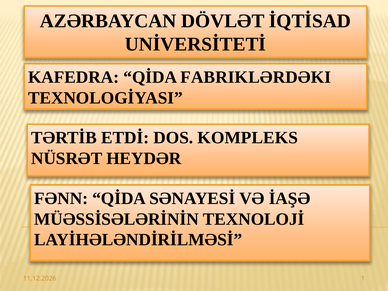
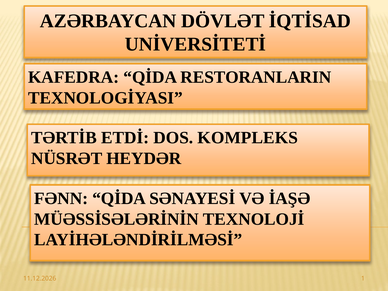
FABRIKLƏRDƏKI: FABRIKLƏRDƏKI -> RESTORANLARIN (256, 77)
